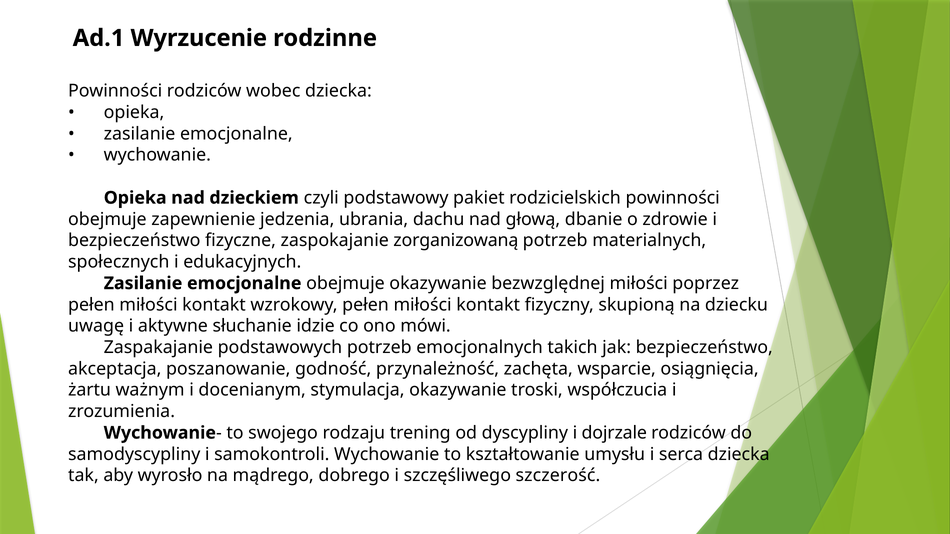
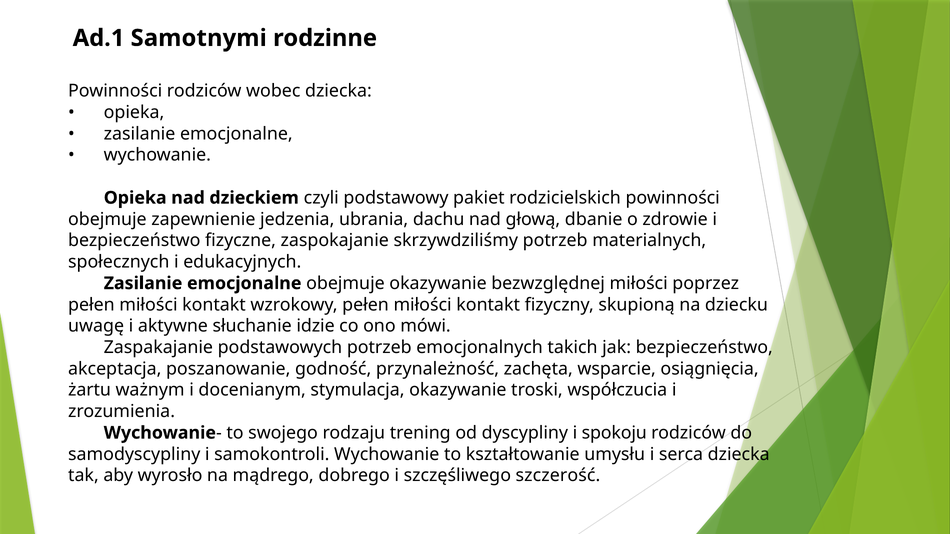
Wyrzucenie: Wyrzucenie -> Samotnymi (199, 38)
zorganizowaną: zorganizowaną -> skrzywdziliśmy (456, 241)
dojrzale: dojrzale -> spokoju (614, 433)
